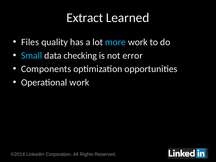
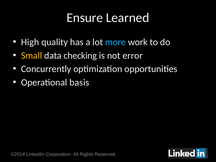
Extract: Extract -> Ensure (85, 18)
Files: Files -> High (30, 42)
Small colour: light blue -> yellow (32, 56)
Components: Components -> Concurrently (46, 69)
Operational work: work -> basis (79, 82)
